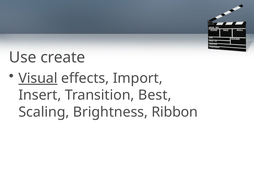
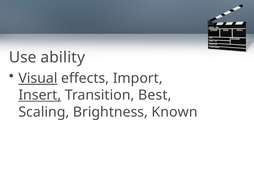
create: create -> ability (63, 58)
Insert underline: none -> present (40, 95)
Ribbon: Ribbon -> Known (175, 112)
